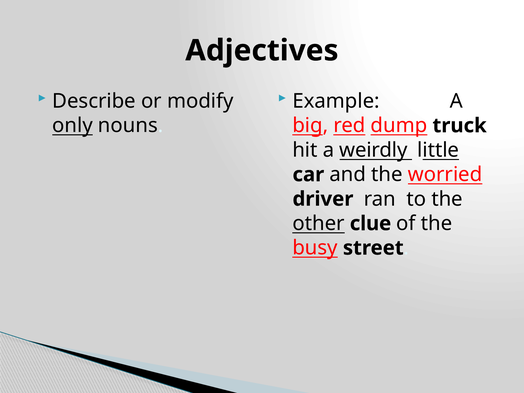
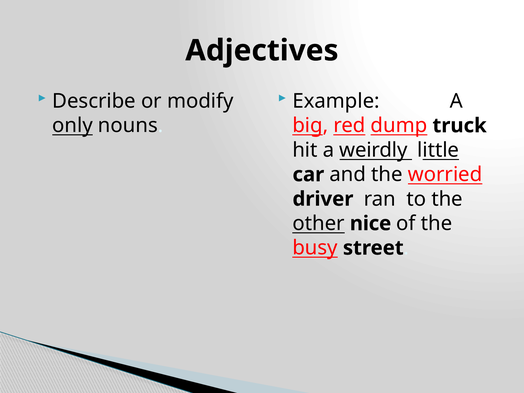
clue: clue -> nice (371, 223)
